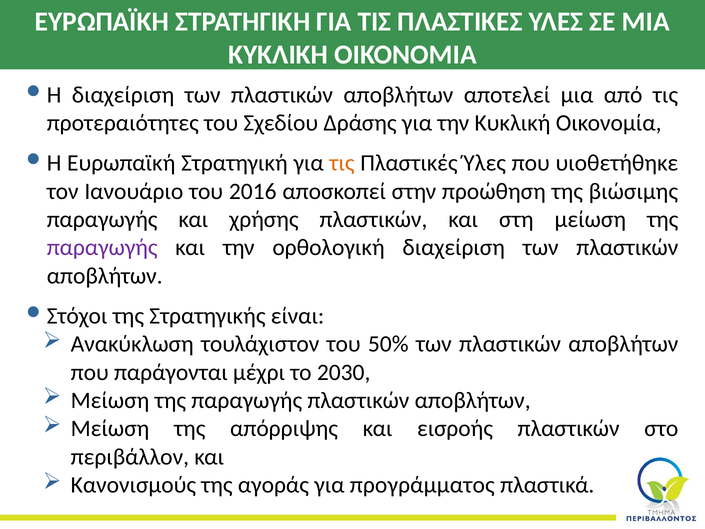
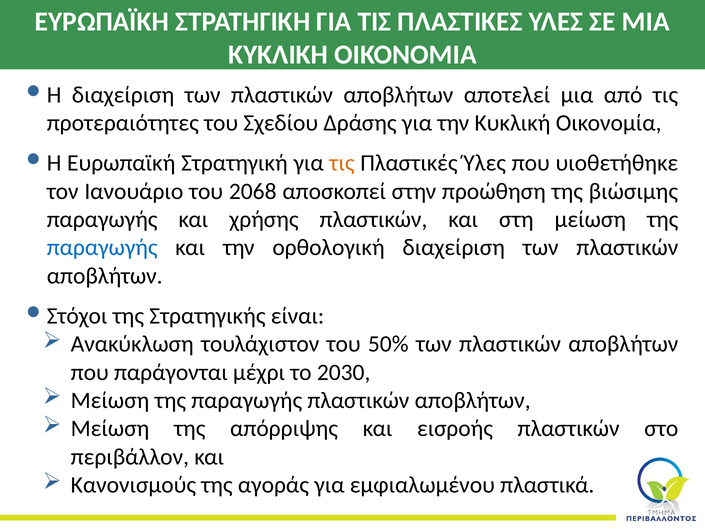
2016: 2016 -> 2068 (253, 191)
παραγωγής colour: purple -> blue (102, 248)
προγράμματος: προγράμματος -> εμφιαλωμένου (422, 485)
